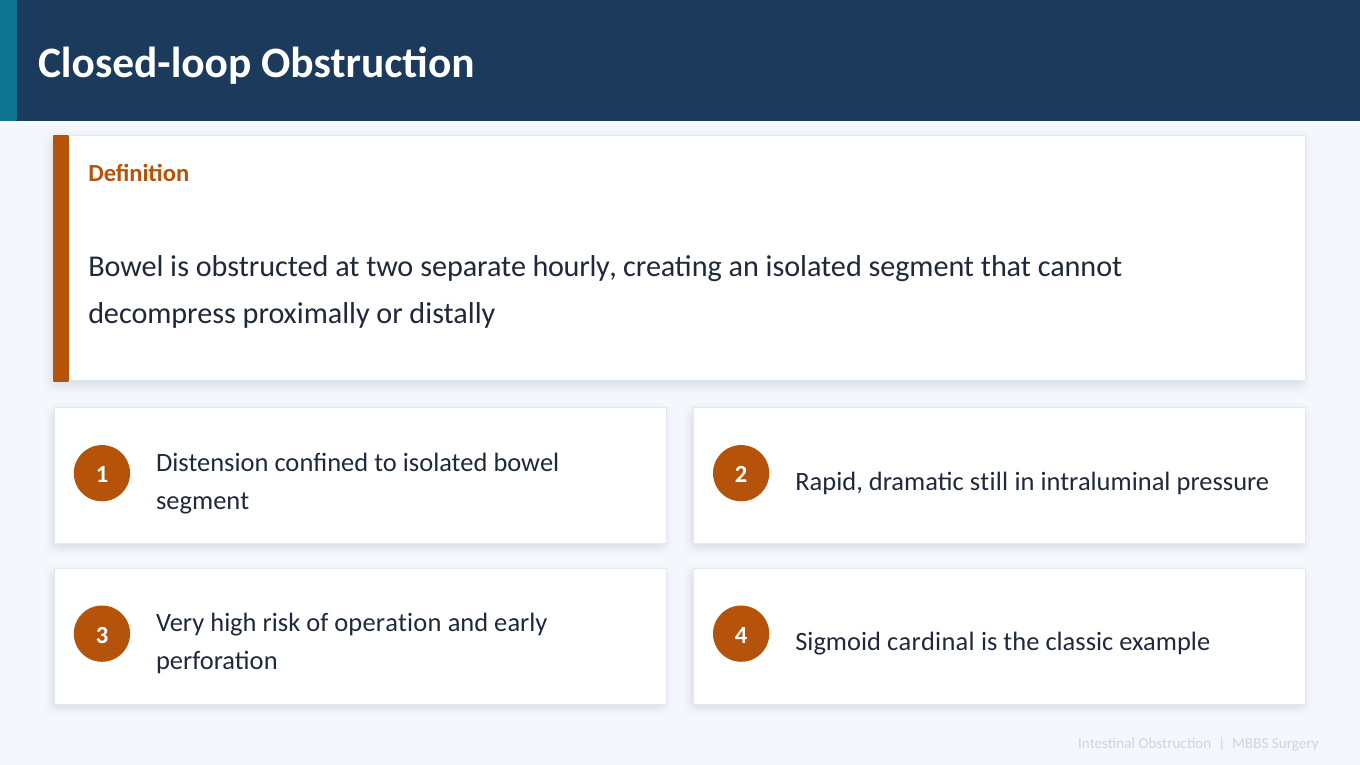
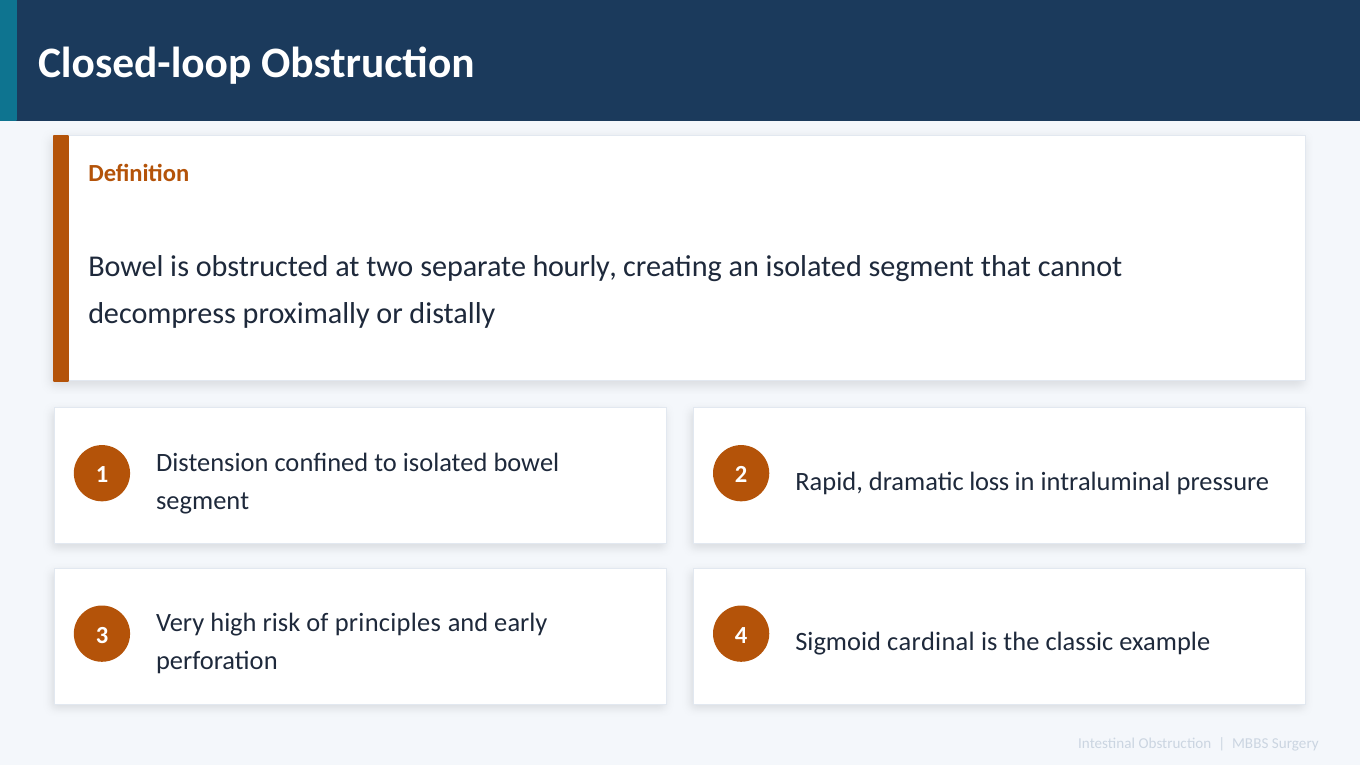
still: still -> loss (989, 482)
operation: operation -> principles (388, 623)
